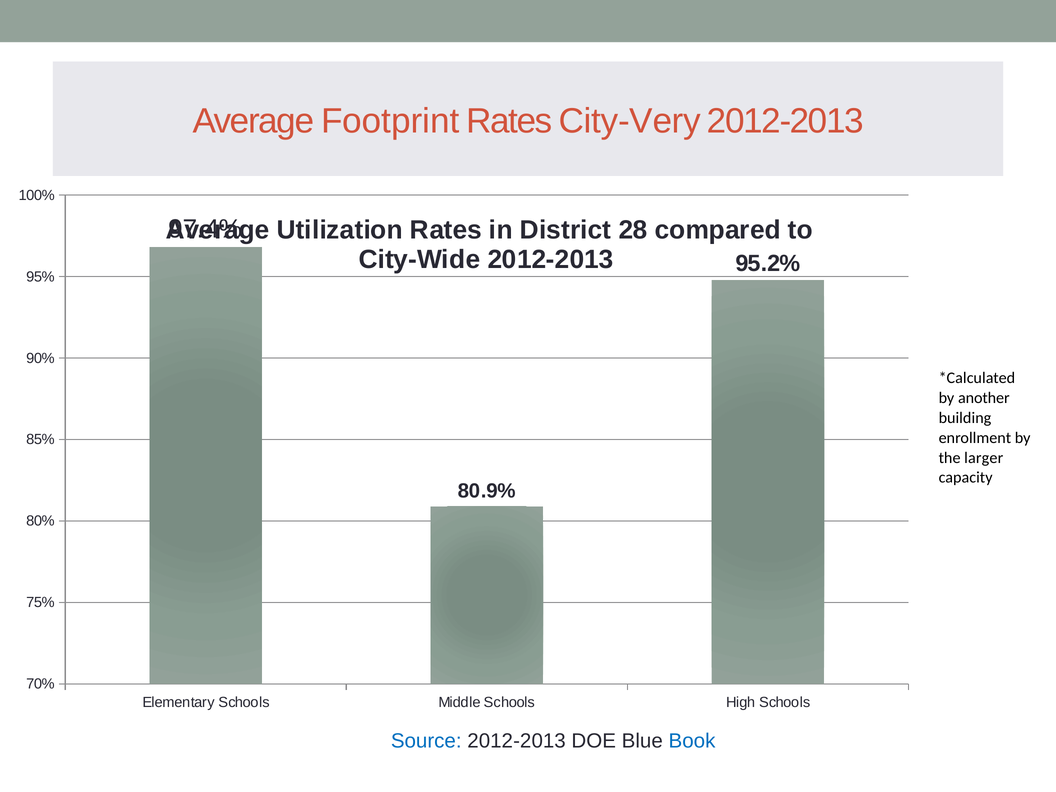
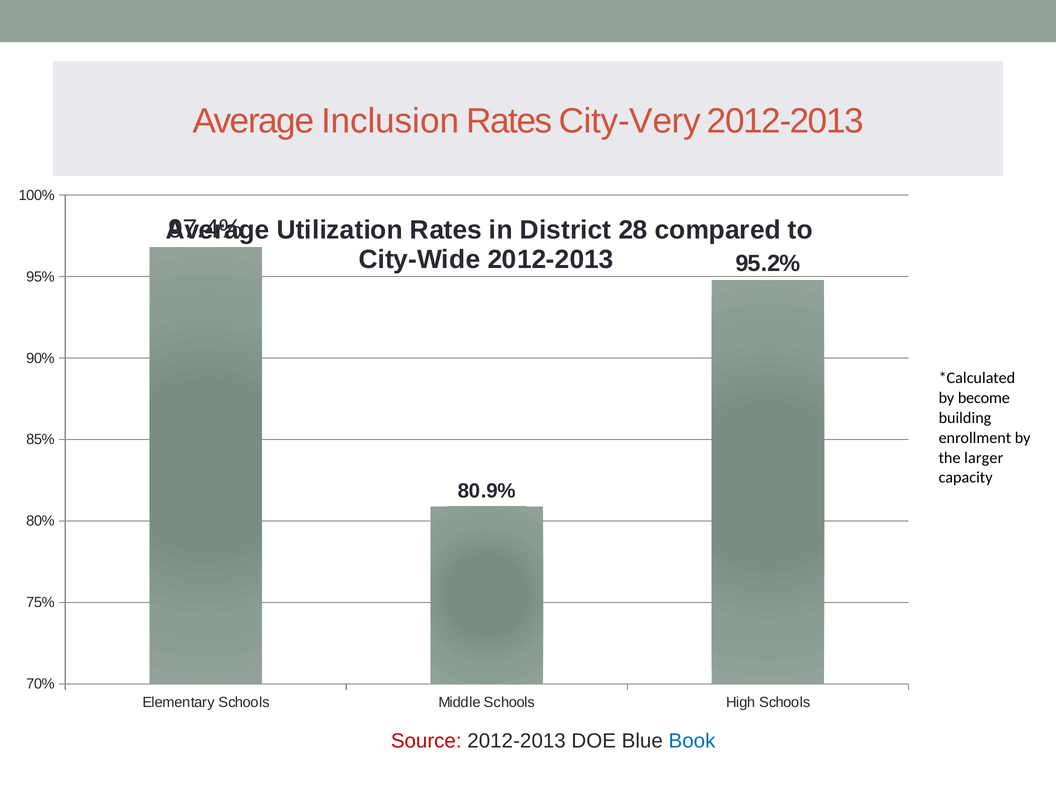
Footprint: Footprint -> Inclusion (390, 121)
another: another -> become (984, 398)
Source colour: blue -> red (426, 741)
